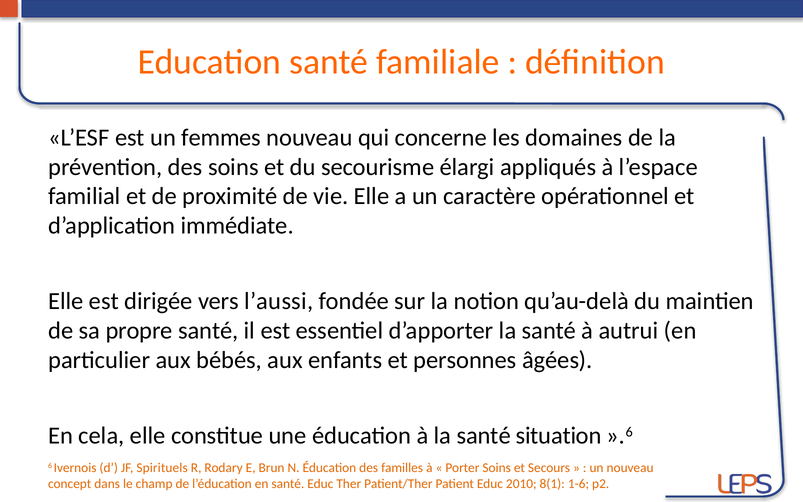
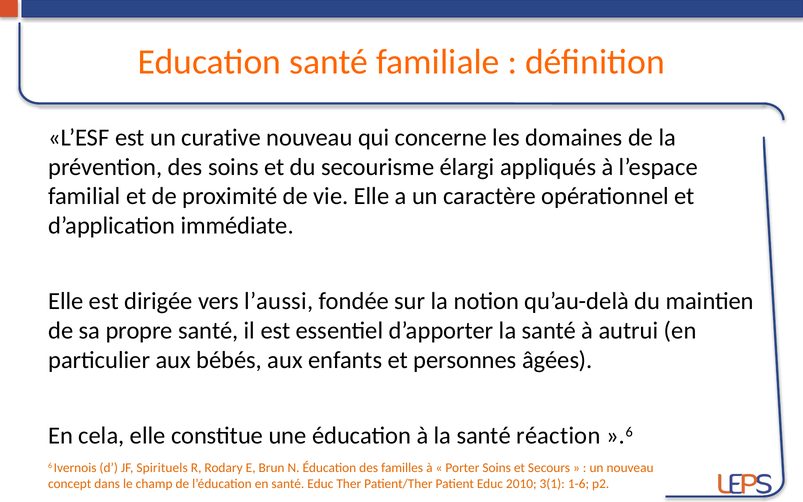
femmes: femmes -> curative (221, 138)
situation: situation -> réaction (558, 436)
8(1: 8(1 -> 3(1 (552, 484)
